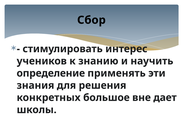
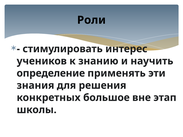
Сбор: Сбор -> Роли (91, 20)
дает: дает -> этап (165, 98)
